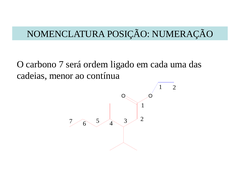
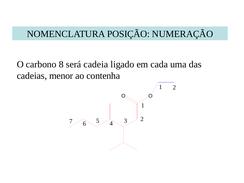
carbono 7: 7 -> 8 (61, 64)
ordem: ordem -> cadeia (96, 64)
contínua: contínua -> contenha (103, 76)
